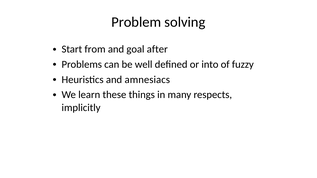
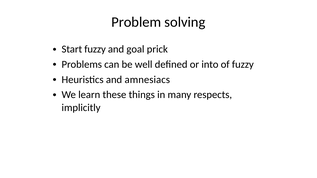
Start from: from -> fuzzy (95, 49)
after: after -> prick (157, 49)
